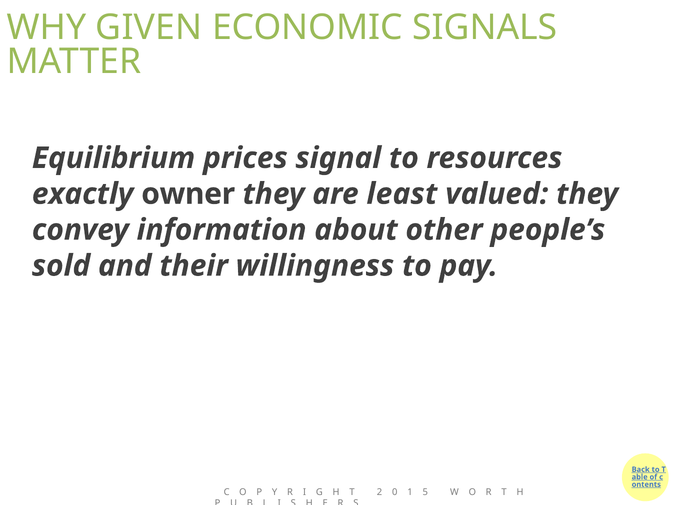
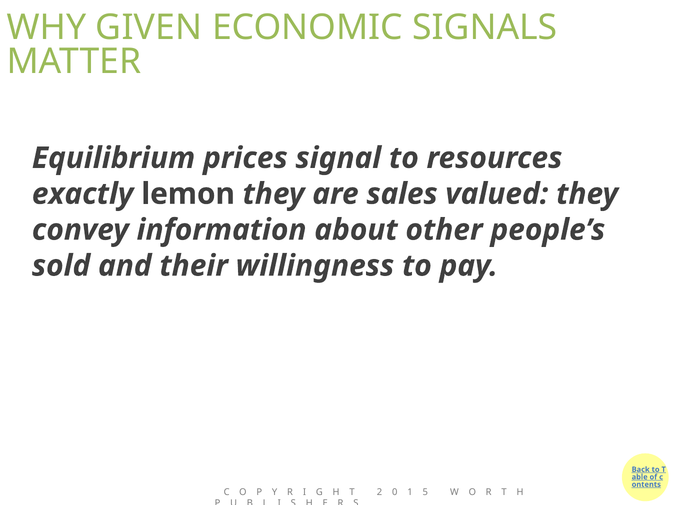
owner: owner -> lemon (188, 194)
least: least -> sales (402, 194)
